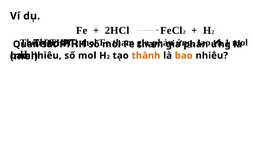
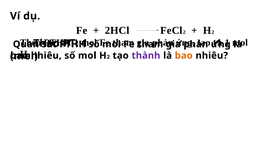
thành colour: orange -> purple (146, 56)
